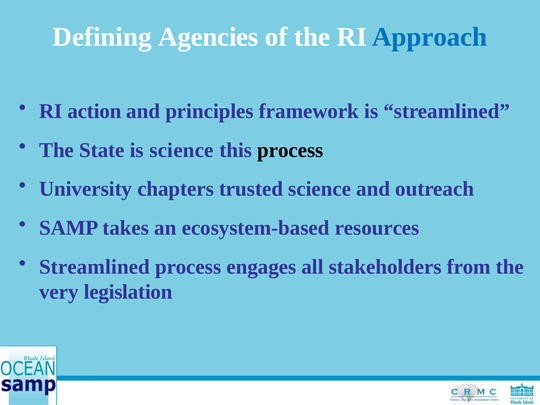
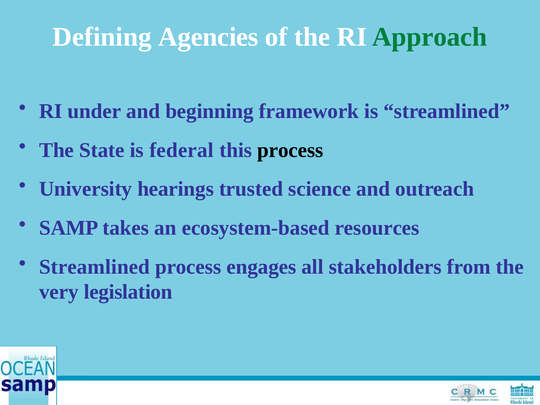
Approach colour: blue -> green (430, 37)
action: action -> under (94, 111)
principles: principles -> beginning (210, 111)
is science: science -> federal (181, 150)
chapters: chapters -> hearings (176, 189)
